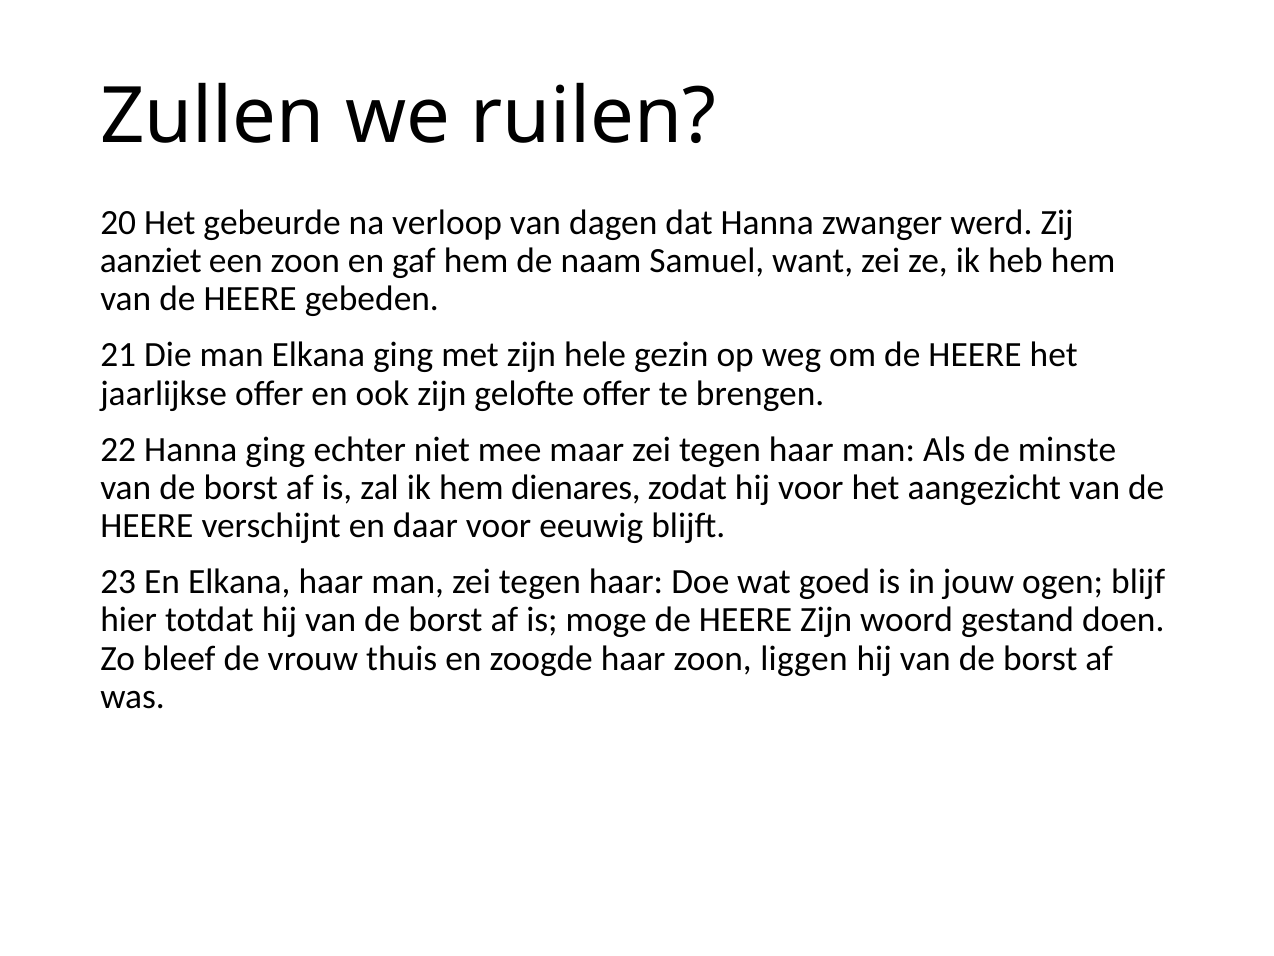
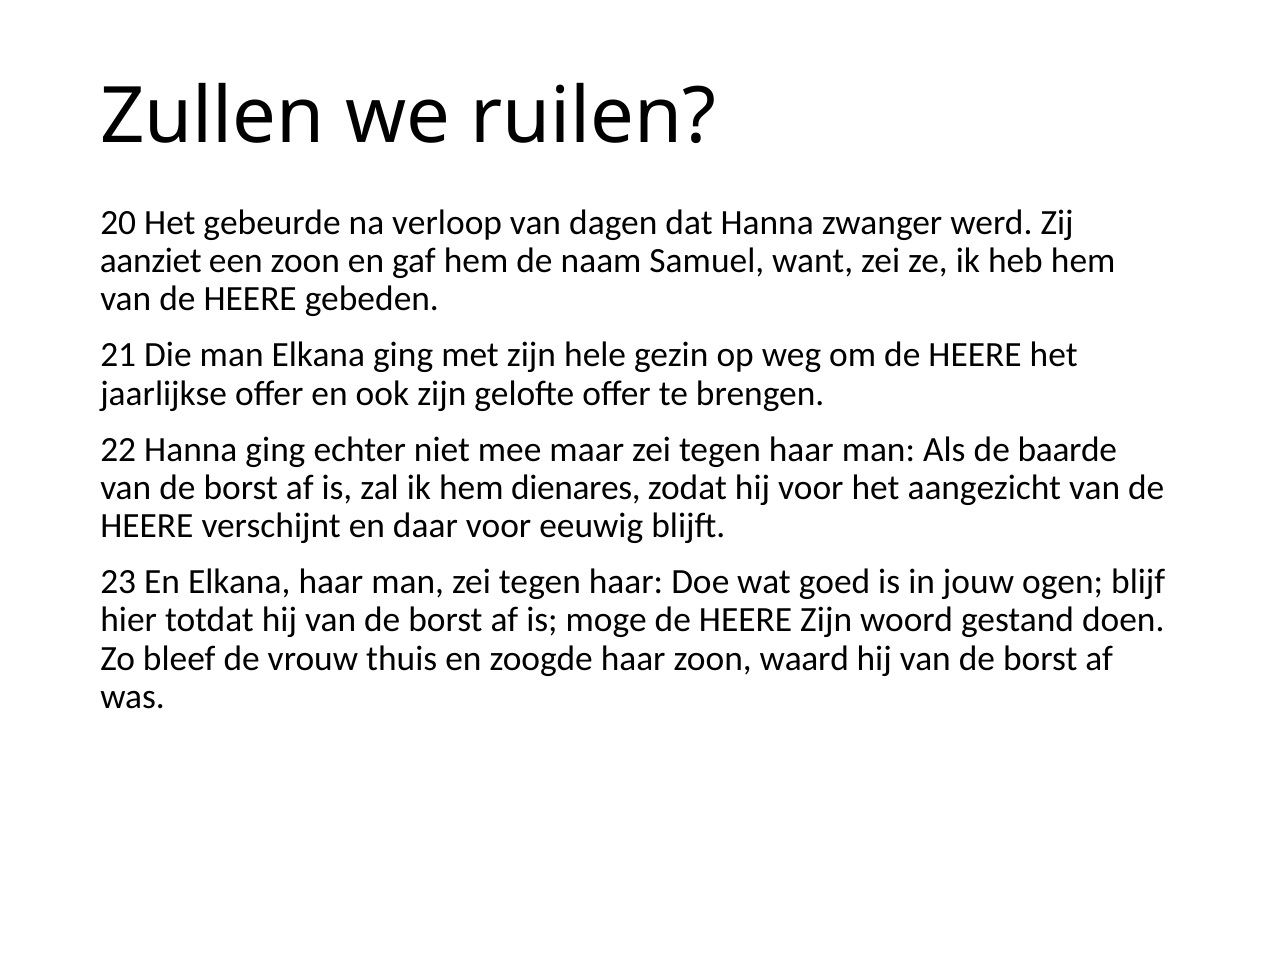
minste: minste -> baarde (1067, 449)
liggen: liggen -> waard (804, 658)
